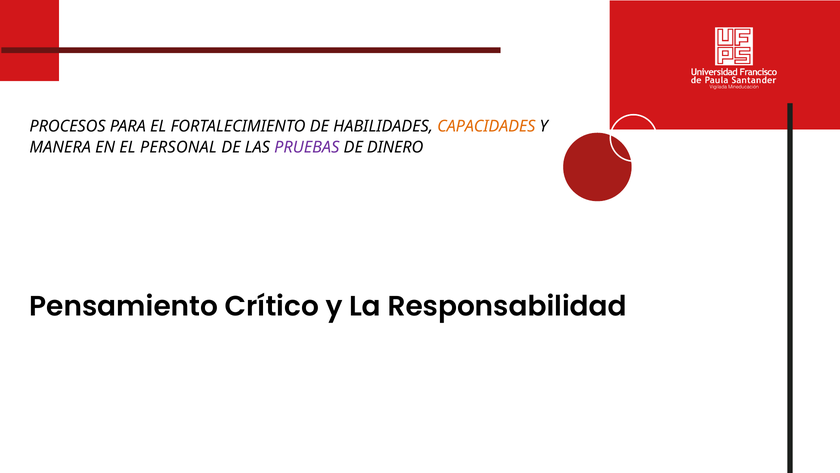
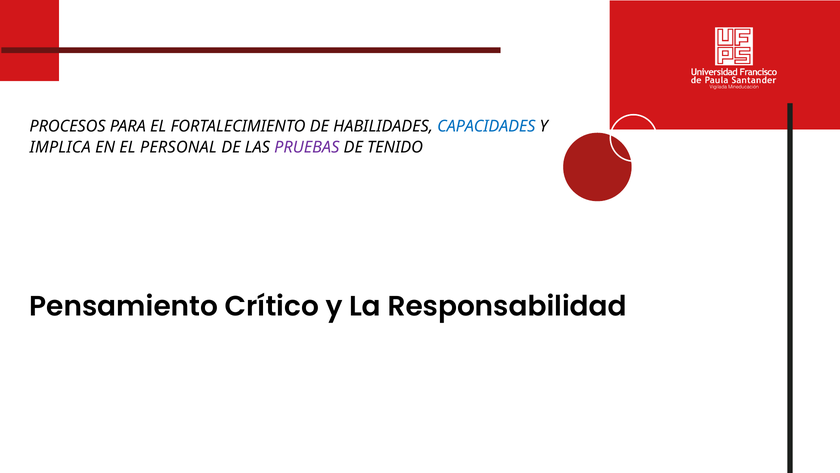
CAPACIDADES colour: orange -> blue (486, 126)
MANERA: MANERA -> IMPLICA (60, 147)
DINERO: DINERO -> TENIDO (395, 147)
